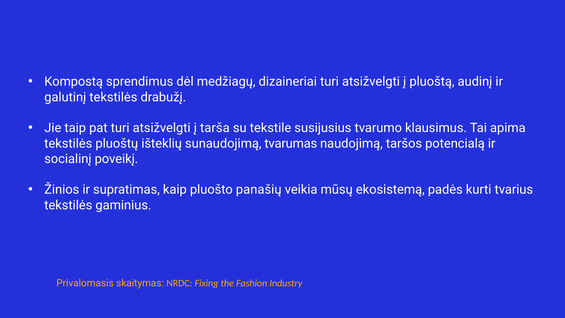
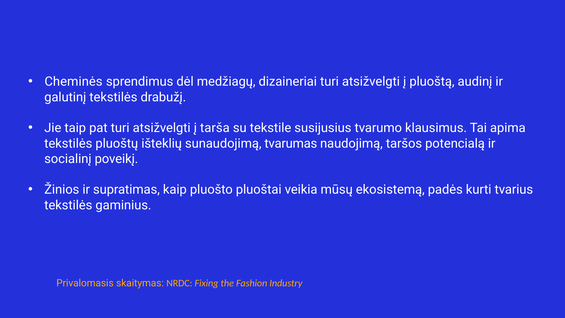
Kompostą: Kompostą -> Cheminės (74, 82)
panašių: panašių -> pluoštai (259, 190)
